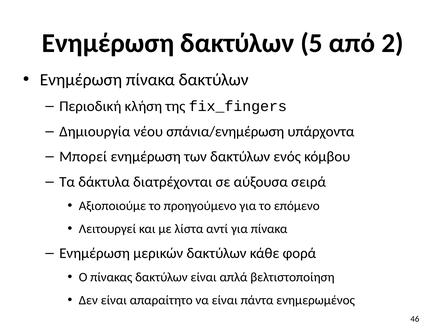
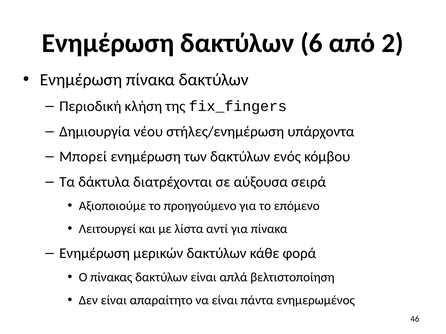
5: 5 -> 6 (311, 43)
σπάνια/ενημέρωση: σπάνια/ενημέρωση -> στήλες/ενημέρωση (225, 132)
